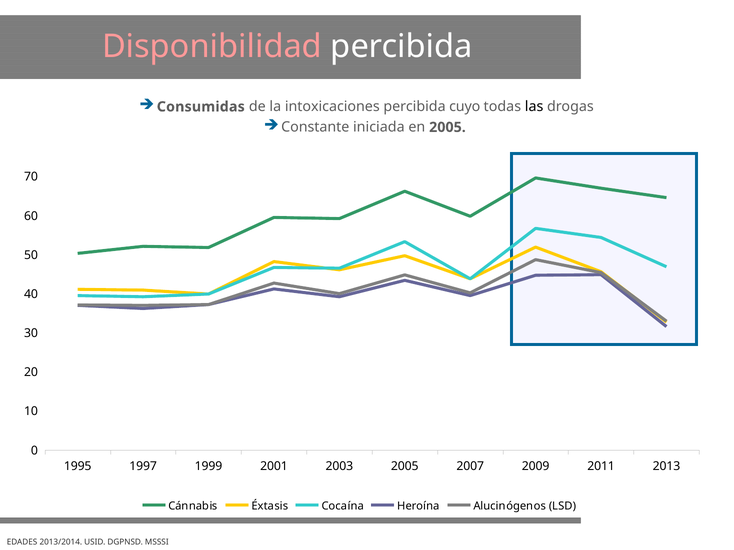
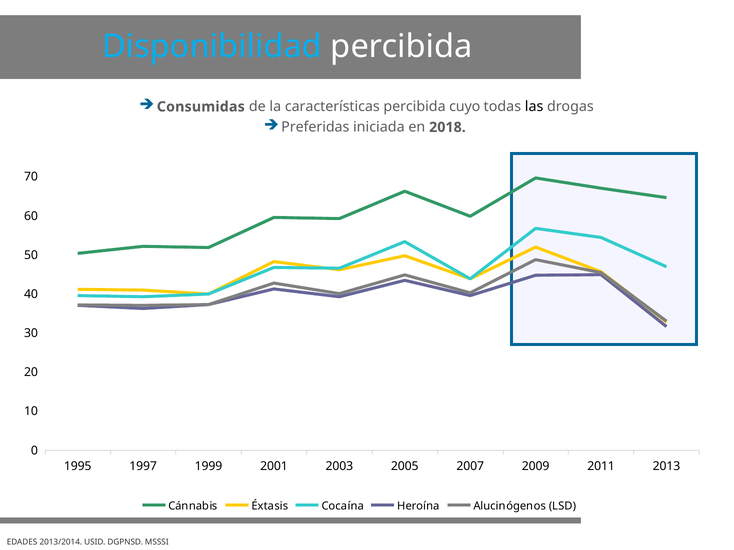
Disponibilidad colour: pink -> light blue (212, 46)
intoxicaciones: intoxicaciones -> características (332, 107)
Constante: Constante -> Preferidas (315, 127)
en 2005: 2005 -> 2018 (447, 127)
